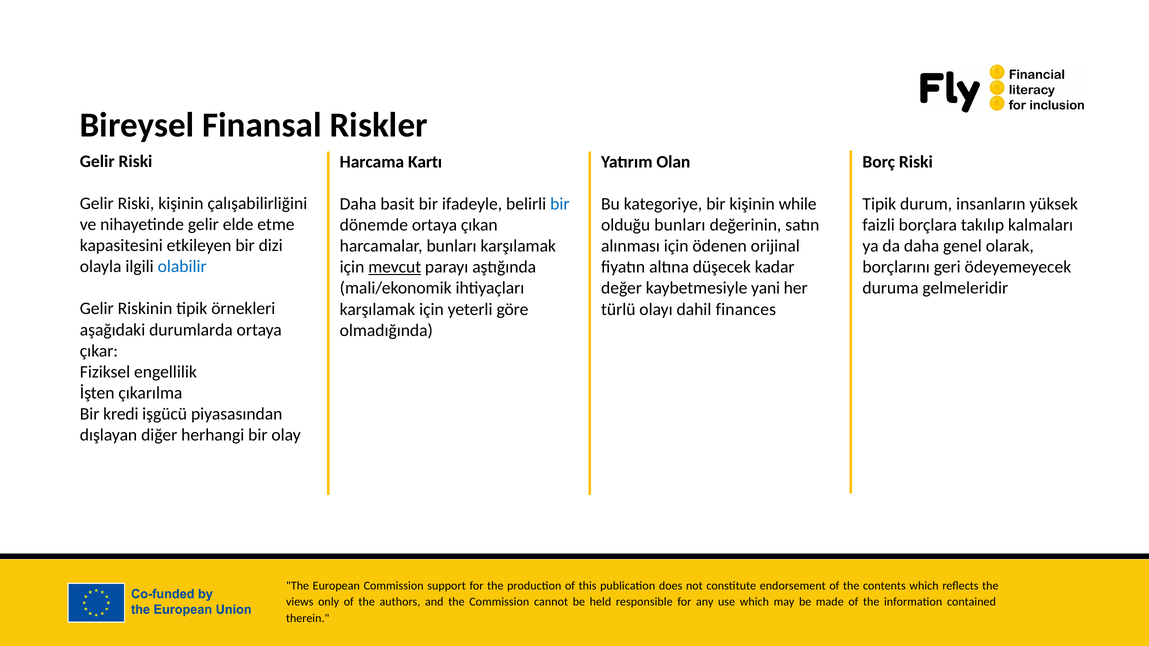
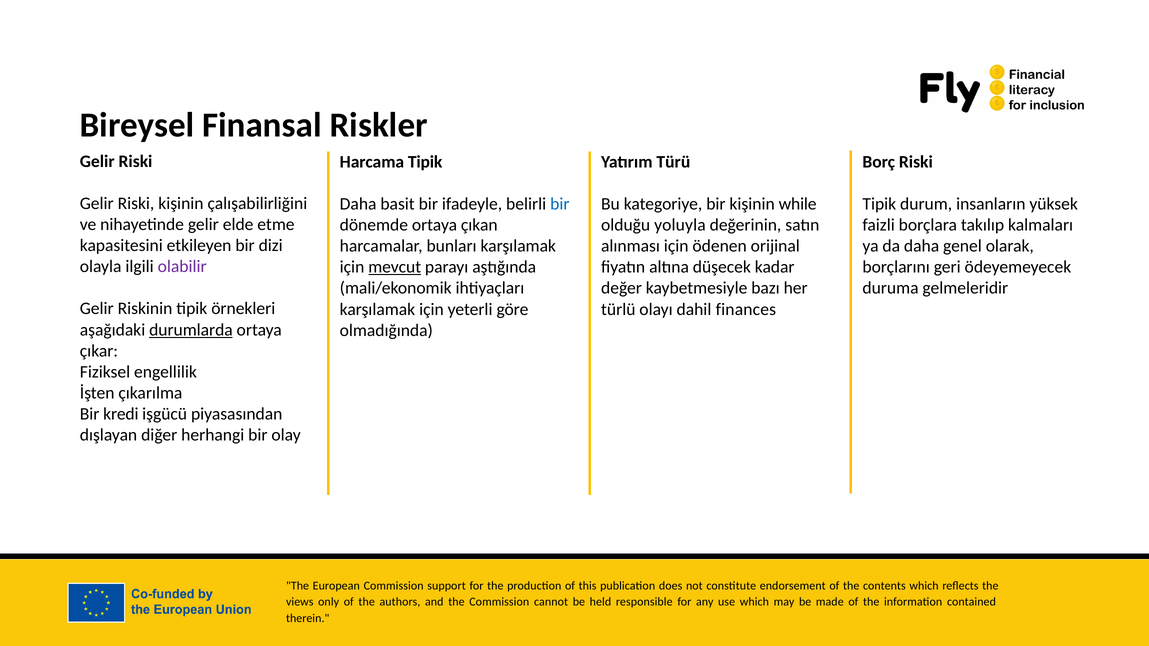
Olan: Olan -> Türü (673, 162)
Harcama Kartı: Kartı -> Tipik (425, 162)
olduğu bunları: bunları -> yoluyla (680, 225)
olabilir colour: blue -> purple (182, 267)
yani: yani -> bazı (766, 288)
durumlarda underline: none -> present (191, 330)
